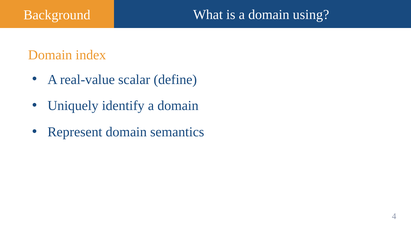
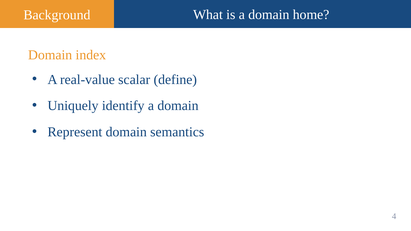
using: using -> home (311, 15)
